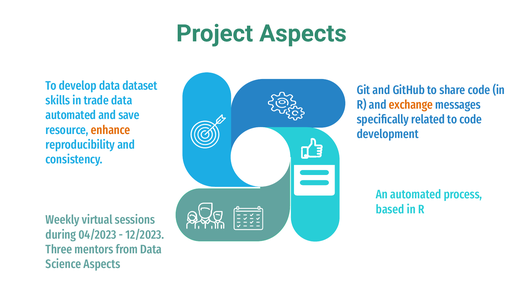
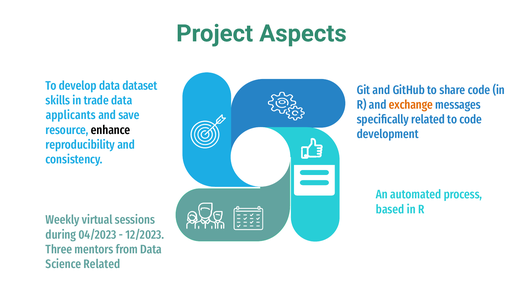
automated: automated -> applicants (71, 115)
enhance colour: orange -> black (111, 130)
Science Aspects: Aspects -> Related (102, 264)
